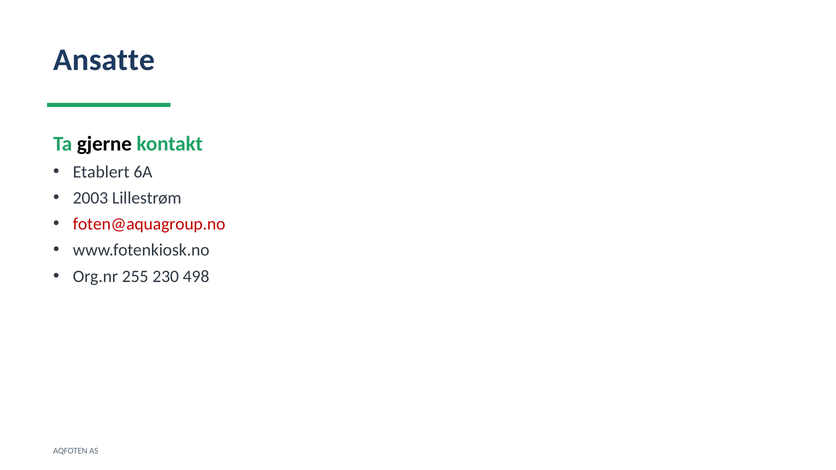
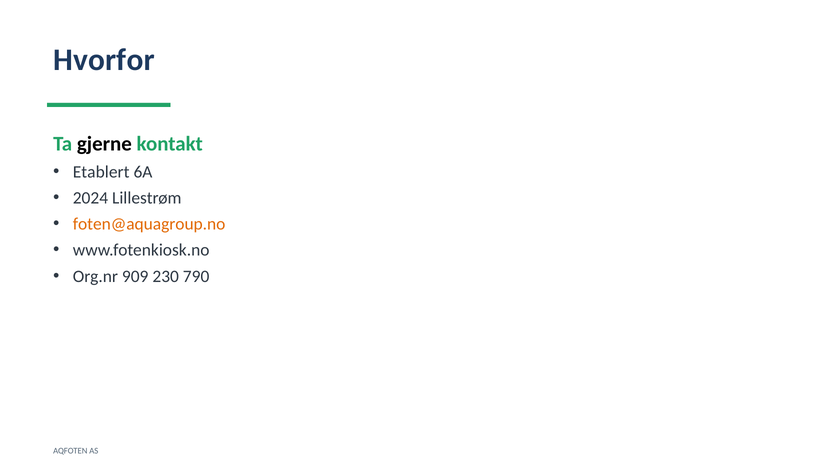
Ansatte: Ansatte -> Hvorfor (104, 60)
2003: 2003 -> 2024 (90, 198)
foten@aquagroup.no colour: red -> orange (149, 224)
255: 255 -> 909 (135, 276)
498: 498 -> 790 (196, 276)
